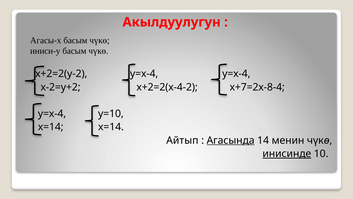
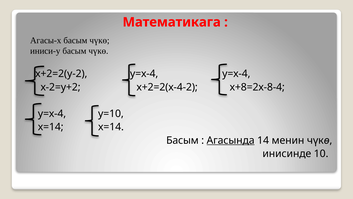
Акылдуулугун: Акылдуулугун -> Математикага (172, 22)
х+7=2х-8-4: х+7=2х-8-4 -> х+8=2х-8-4 (257, 87)
Айтып: Айтып -> Басым (182, 140)
инисинде underline: present -> none (287, 153)
